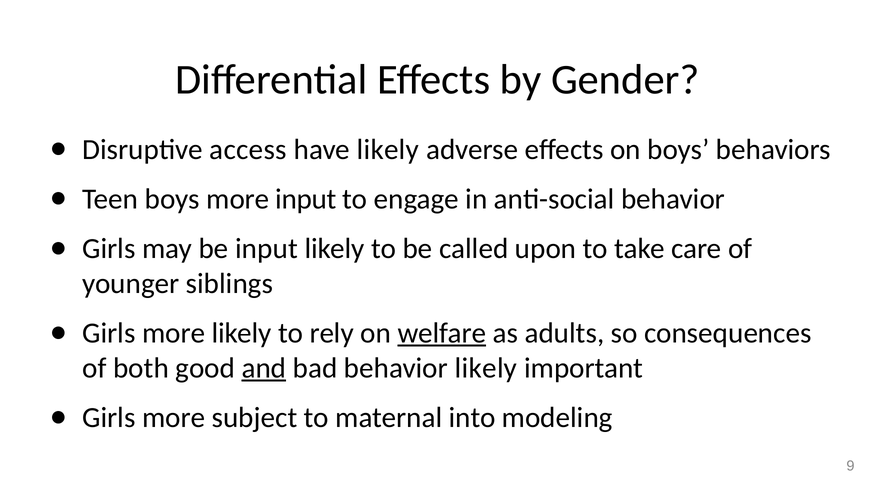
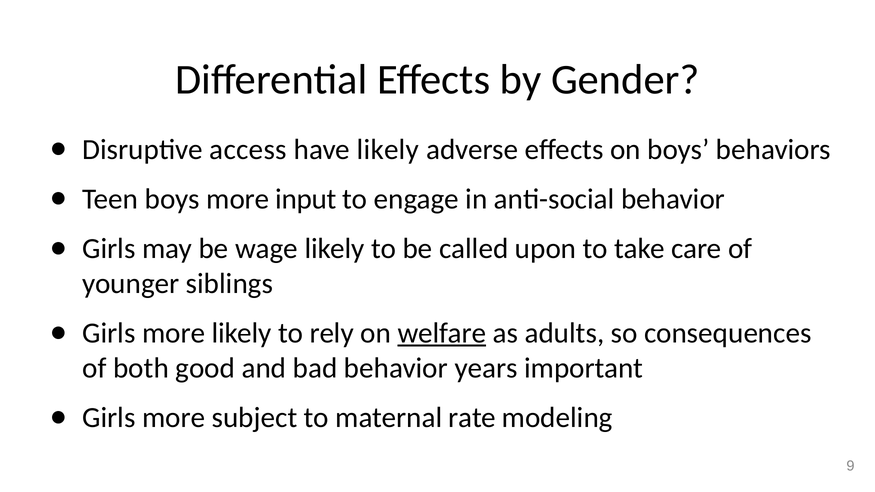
be input: input -> wage (267, 249)
and underline: present -> none (264, 368)
behavior likely: likely -> years (486, 368)
into: into -> rate (472, 418)
